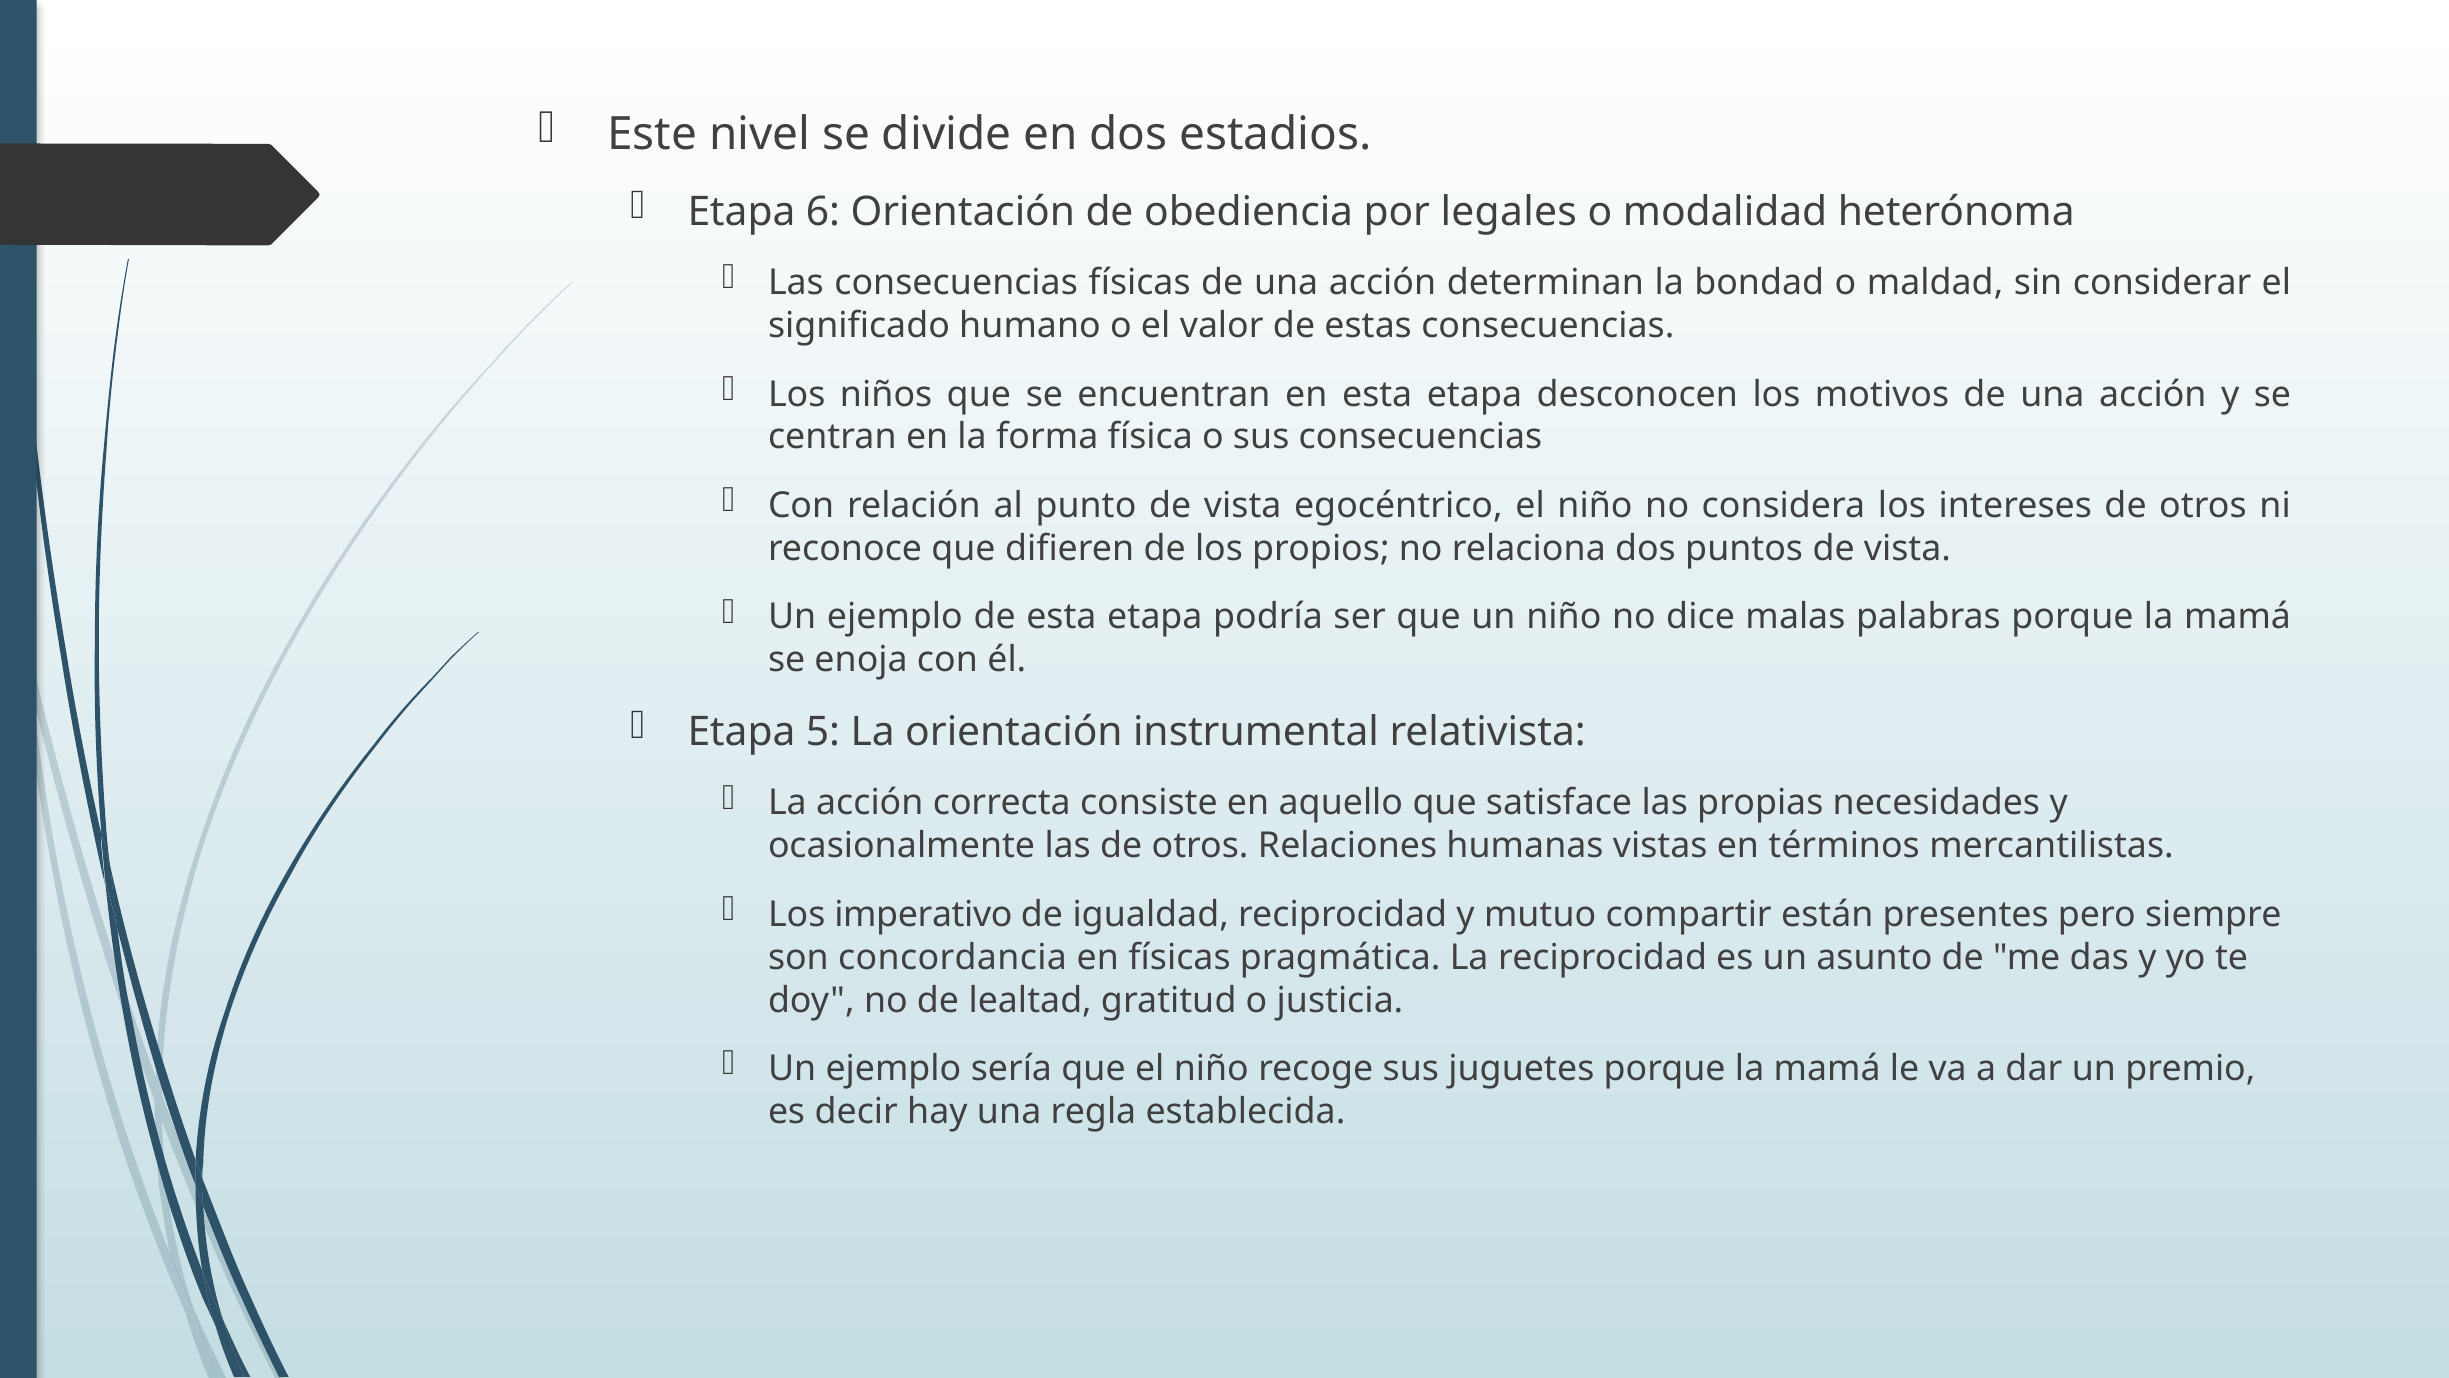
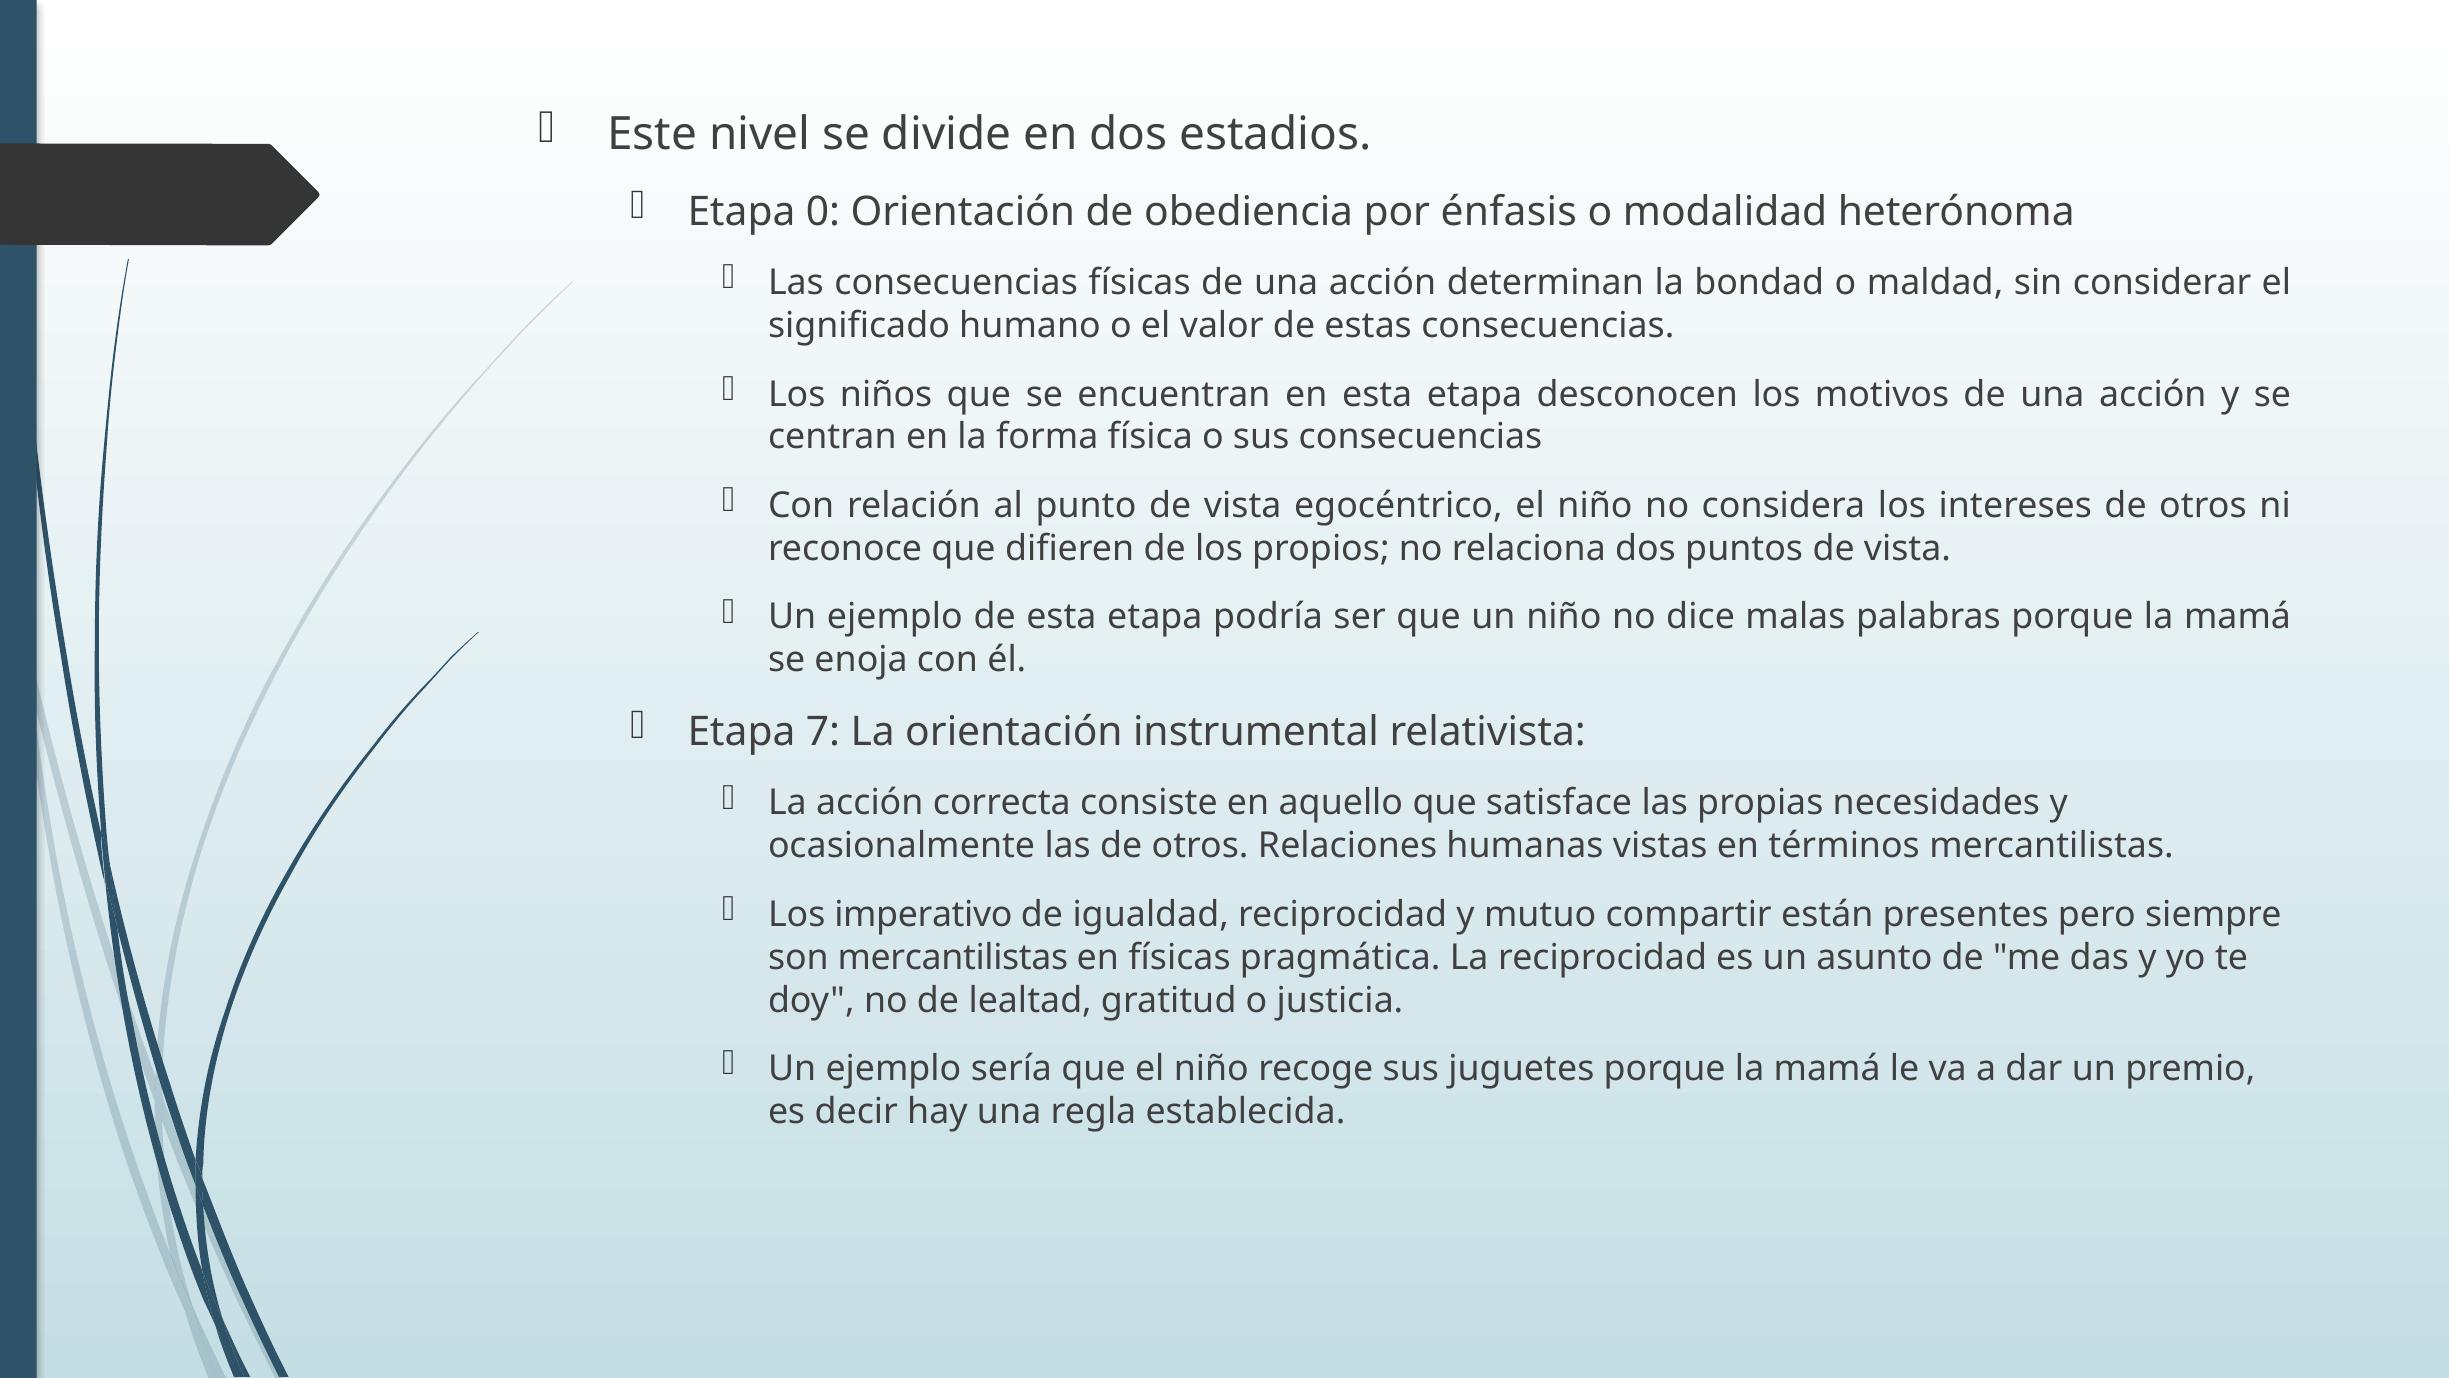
6: 6 -> 0 (823, 212)
legales: legales -> énfasis (1509, 212)
5: 5 -> 7 (823, 732)
son concordancia: concordancia -> mercantilistas (953, 957)
